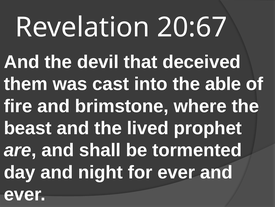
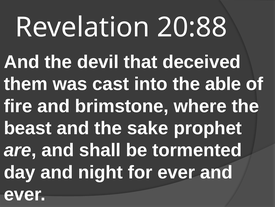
20:67: 20:67 -> 20:88 (192, 27)
lived: lived -> sake (148, 128)
